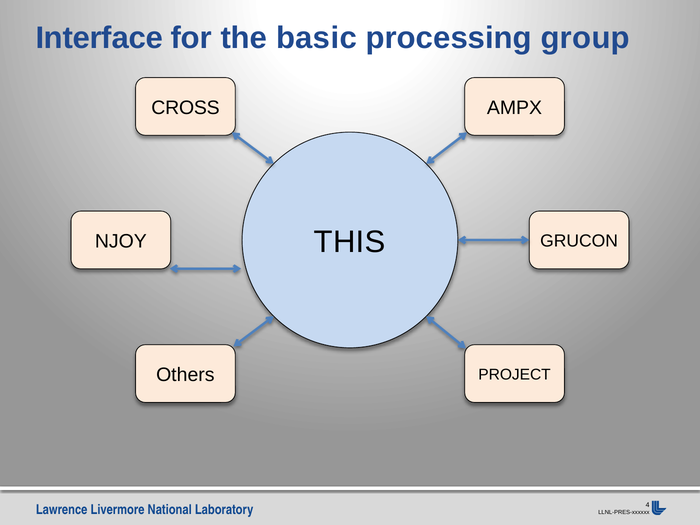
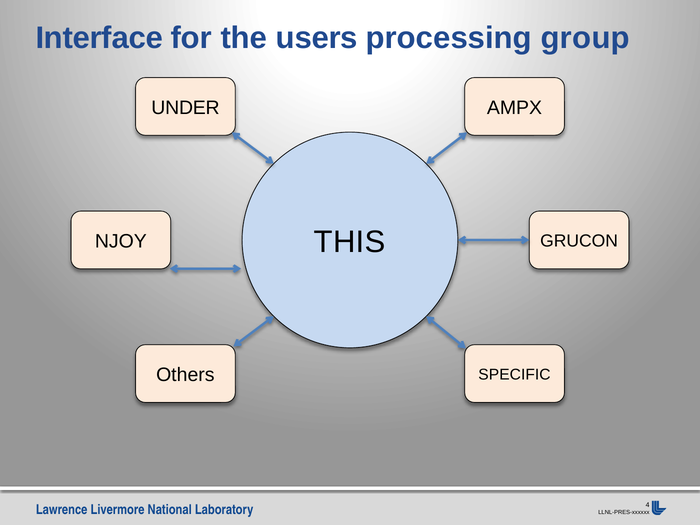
basic: basic -> users (317, 38)
CROSS: CROSS -> UNDER (185, 108)
PROJECT: PROJECT -> SPECIFIC (514, 375)
